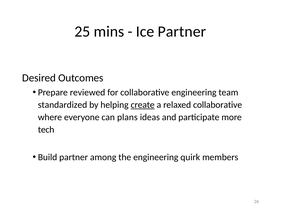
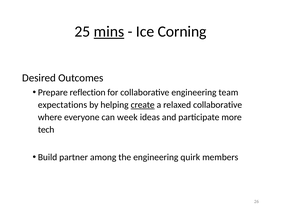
mins underline: none -> present (109, 31)
Ice Partner: Partner -> Corning (182, 31)
reviewed: reviewed -> reflection (88, 92)
standardized: standardized -> expectations (63, 105)
plans: plans -> week (127, 117)
